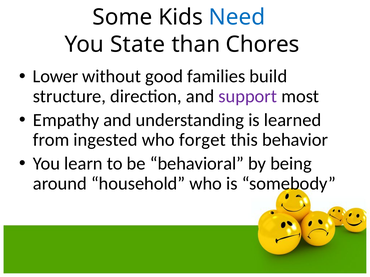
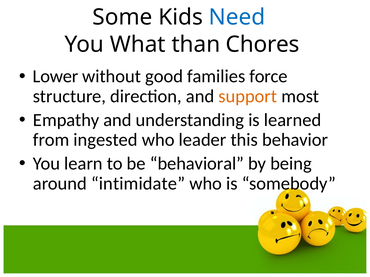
State: State -> What (138, 44)
build: build -> force (268, 76)
support colour: purple -> orange (248, 96)
forget: forget -> leader (203, 140)
household: household -> intimidate (138, 184)
